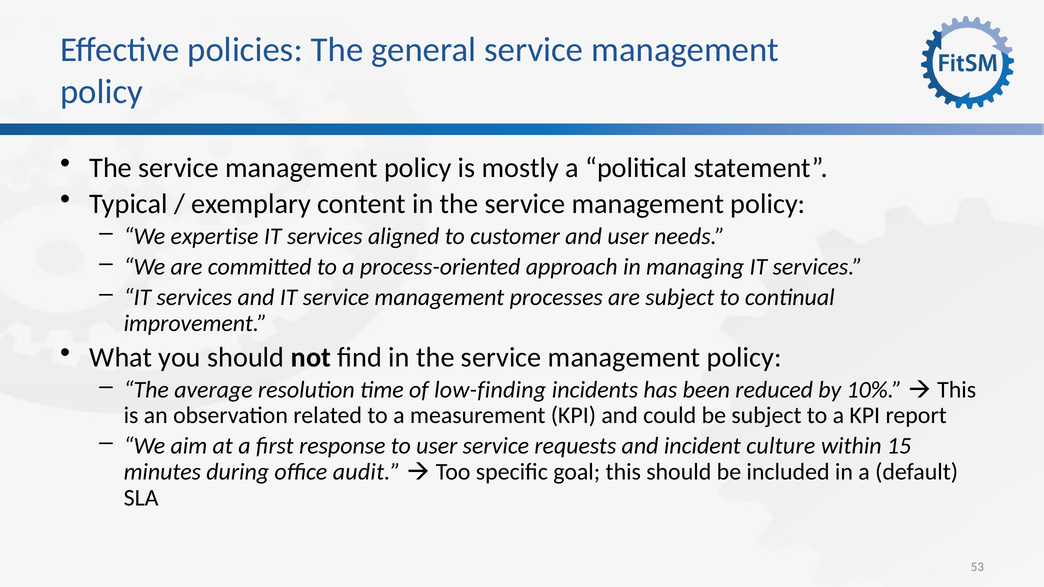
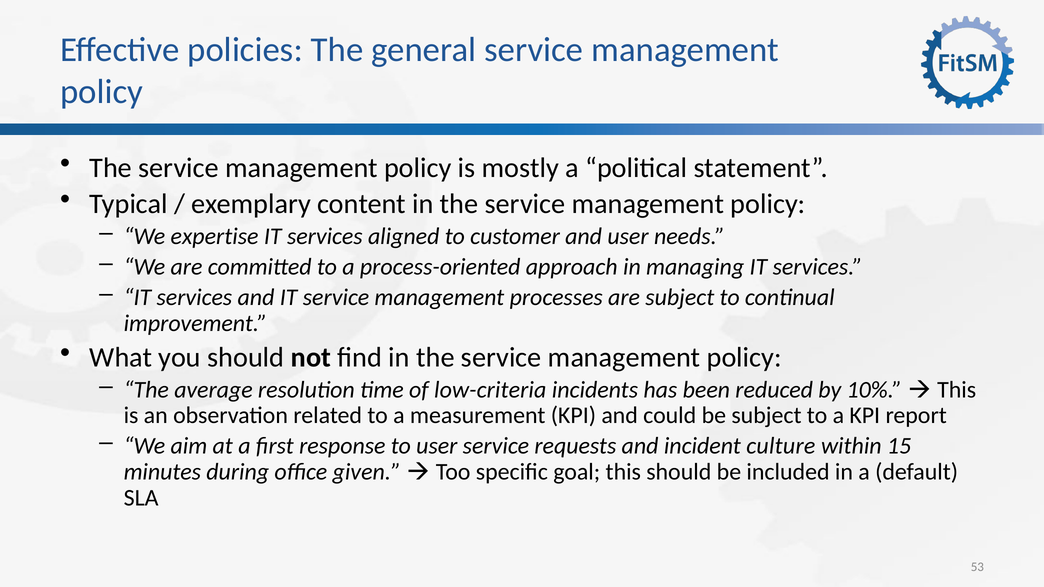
low-finding: low-finding -> low-criteria (490, 390)
audit: audit -> given (367, 472)
